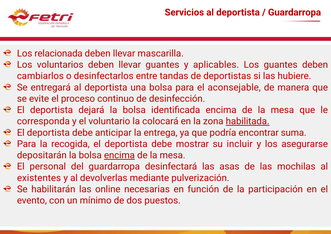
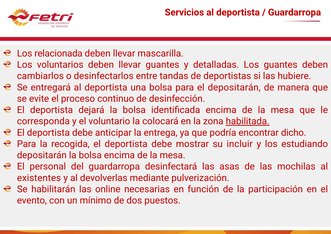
aplicables: aplicables -> detalladas (216, 65)
el aconsejable: aconsejable -> depositarán (234, 87)
suma: suma -> dicho (294, 133)
asegurarse: asegurarse -> estudiando (305, 144)
encima underline: present -> none (119, 155)
